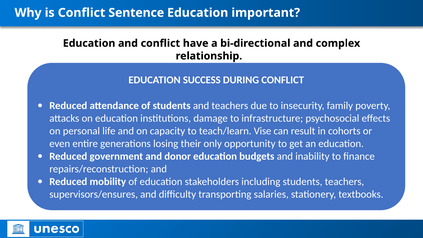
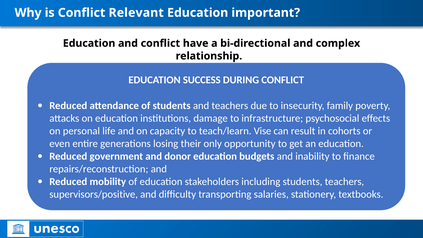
Sentence: Sentence -> Relevant (136, 13)
supervisors/ensures: supervisors/ensures -> supervisors/positive (94, 194)
